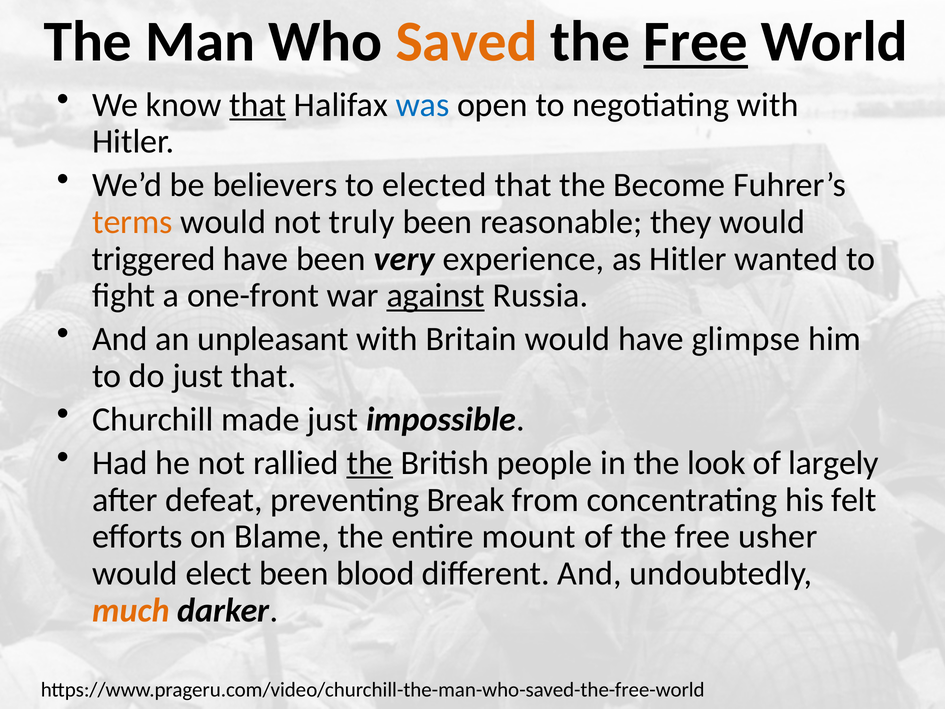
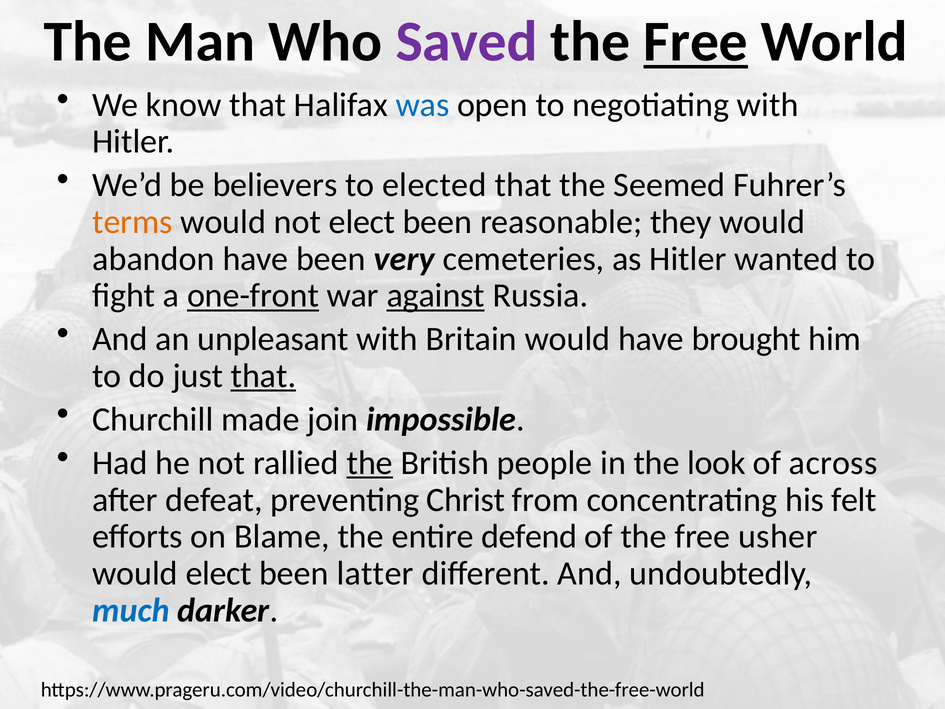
Saved colour: orange -> purple (466, 42)
that underline: present -> none (258, 105)
Become: Become -> Seemed (669, 185)
not truly: truly -> elect (362, 222)
triggered: triggered -> abandon (153, 259)
experience: experience -> cemeteries (524, 259)
one-front underline: none -> present (253, 296)
glimpse: glimpse -> brought (746, 339)
that underline: none -> present (263, 376)
made just: just -> join (333, 419)
largely: largely -> across (833, 463)
Break: Break -> Christ (466, 500)
mount: mount -> defend (529, 536)
blood: blood -> latter (375, 573)
much colour: orange -> blue (131, 610)
